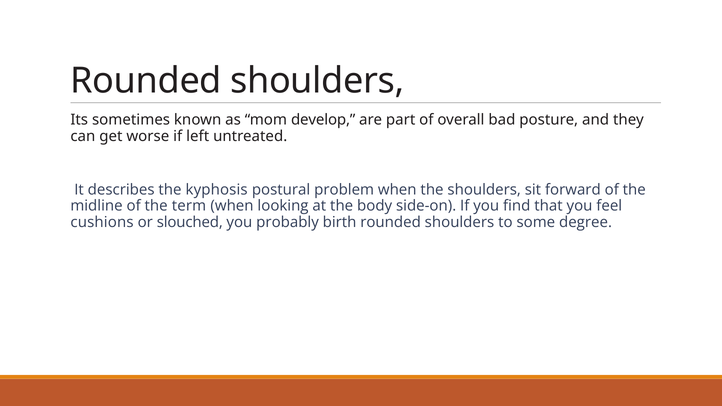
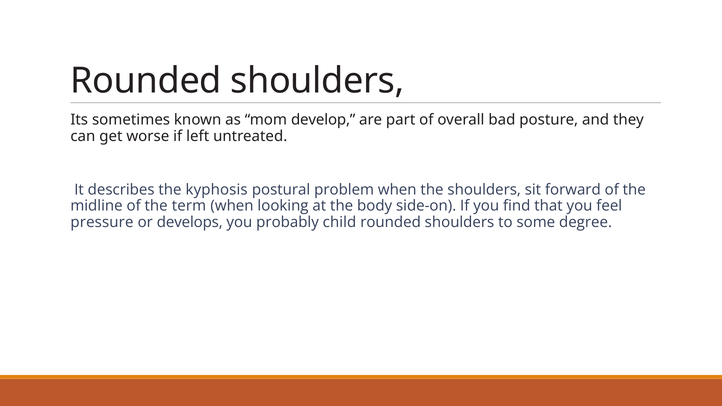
cushions: cushions -> pressure (102, 222)
slouched: slouched -> develops (190, 222)
birth: birth -> child (339, 222)
